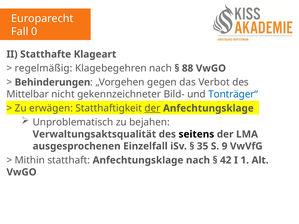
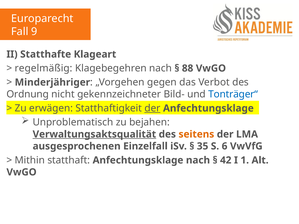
0: 0 -> 9 (34, 32)
Behinderungen: Behinderungen -> Minderjähriger (52, 82)
Mittelbar: Mittelbar -> Ordnung (28, 94)
Verwaltungsaktsqualität underline: none -> present (94, 134)
seitens colour: black -> orange (196, 134)
9: 9 -> 6 (225, 146)
